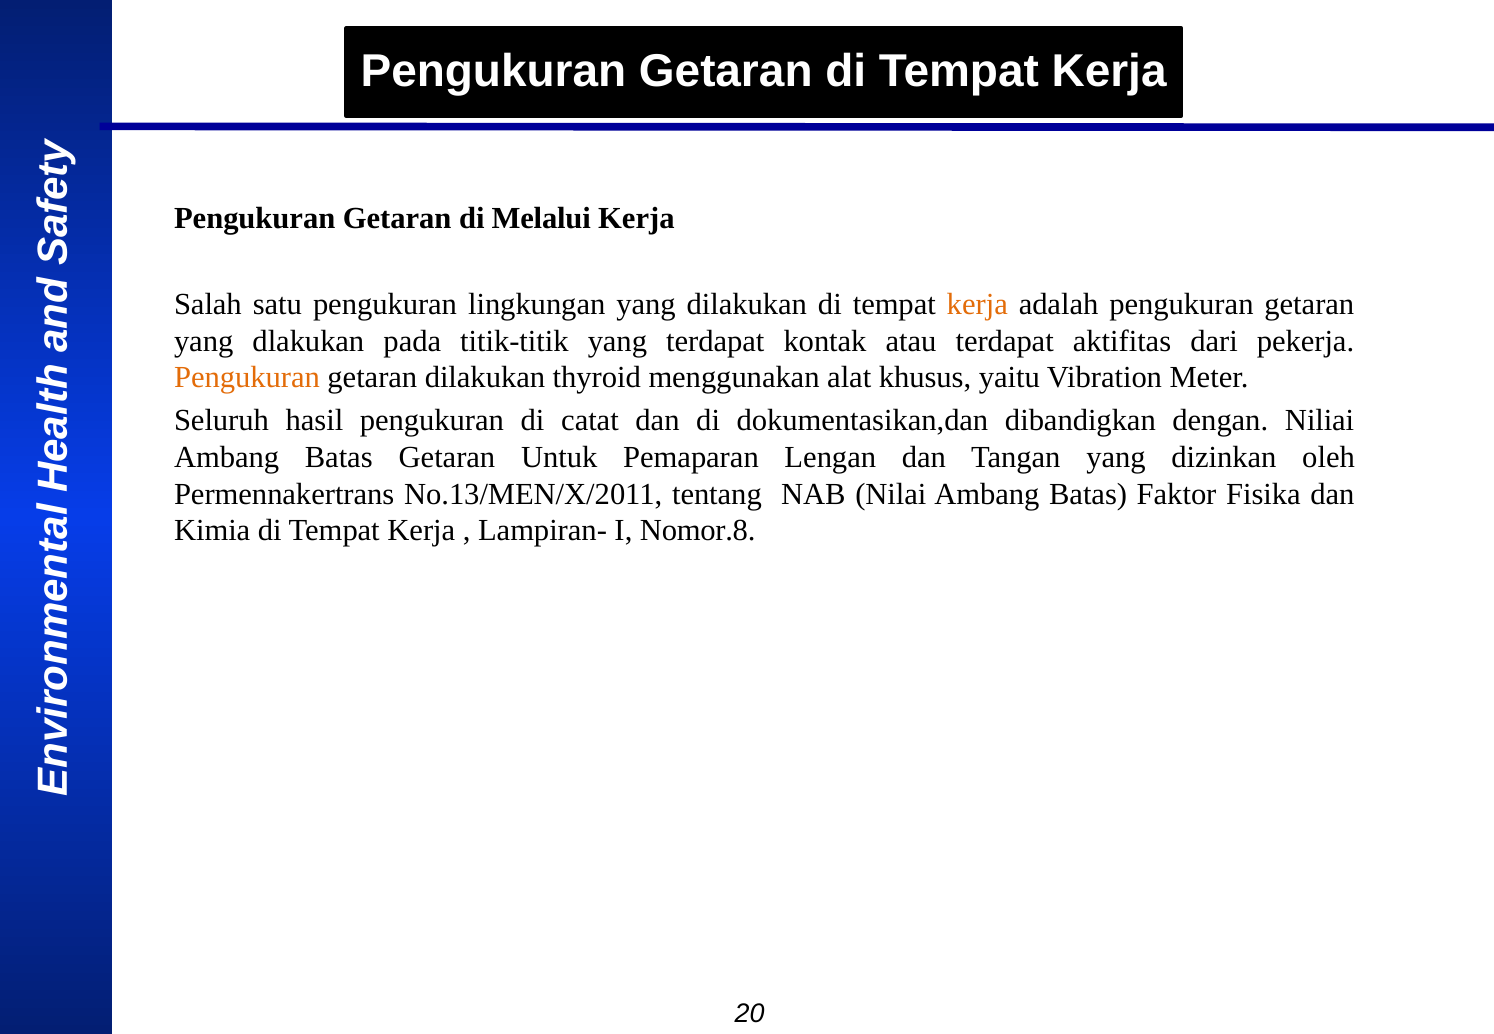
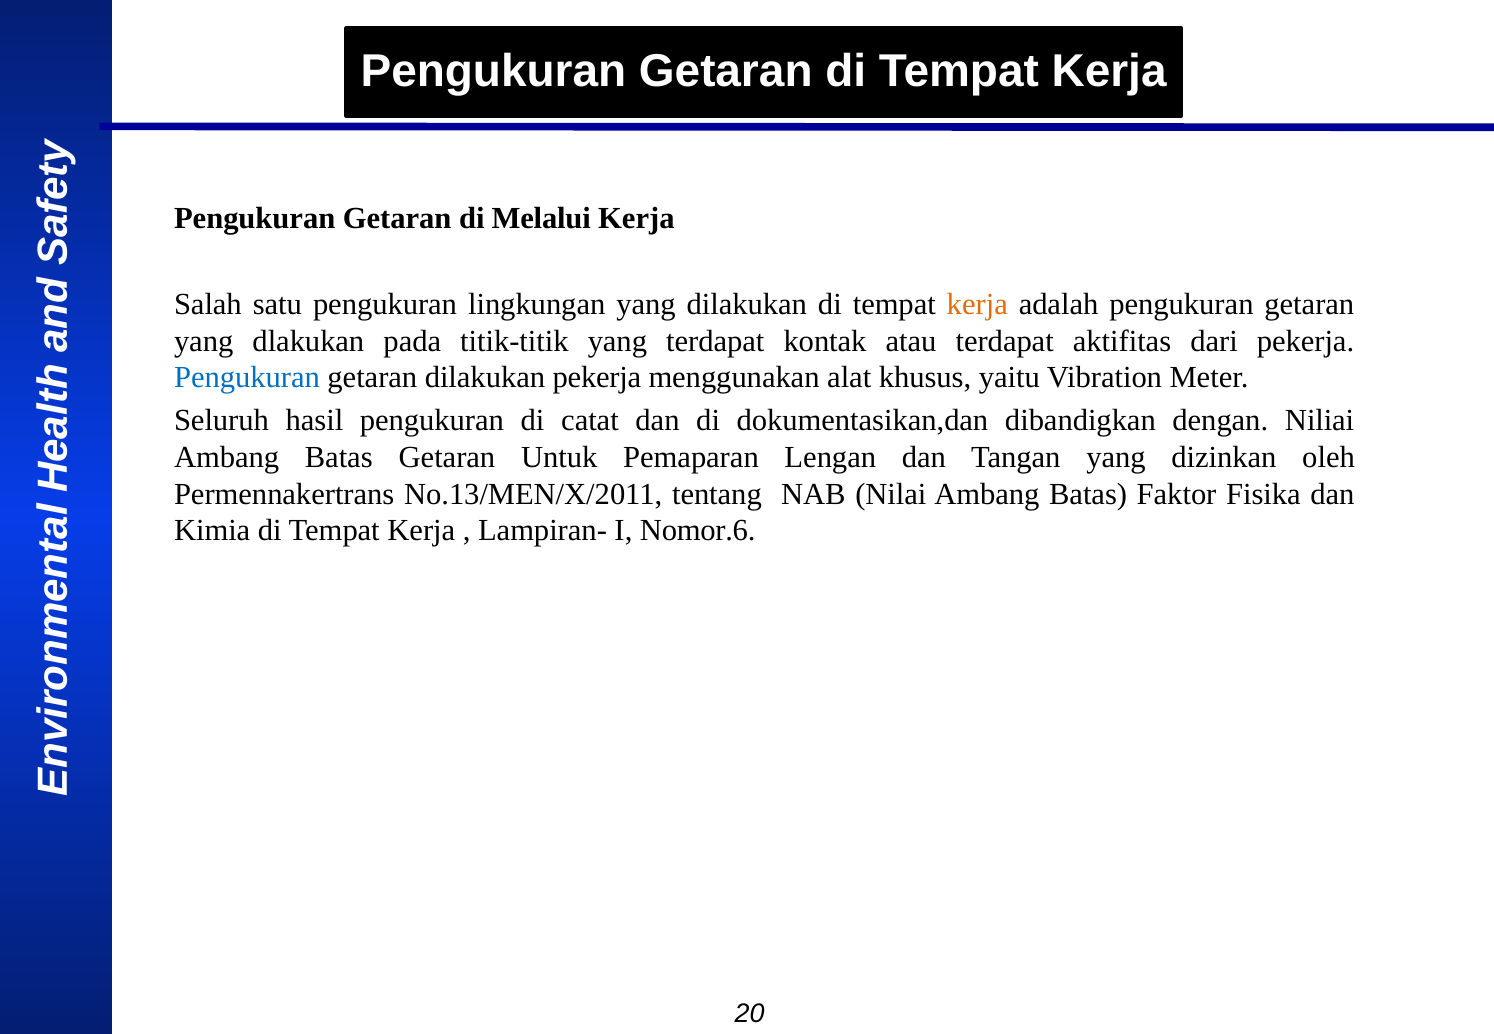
Pengukuran colour: orange -> blue (247, 378)
dilakukan thyroid: thyroid -> pekerja (597, 378)
Nomor.8: Nomor.8 -> Nomor.6 (698, 531)
